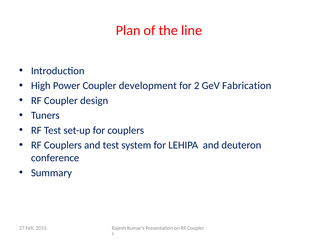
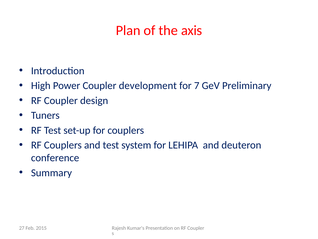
line: line -> axis (192, 30)
2: 2 -> 7 (197, 86)
Fabrication: Fabrication -> Preliminary (247, 86)
